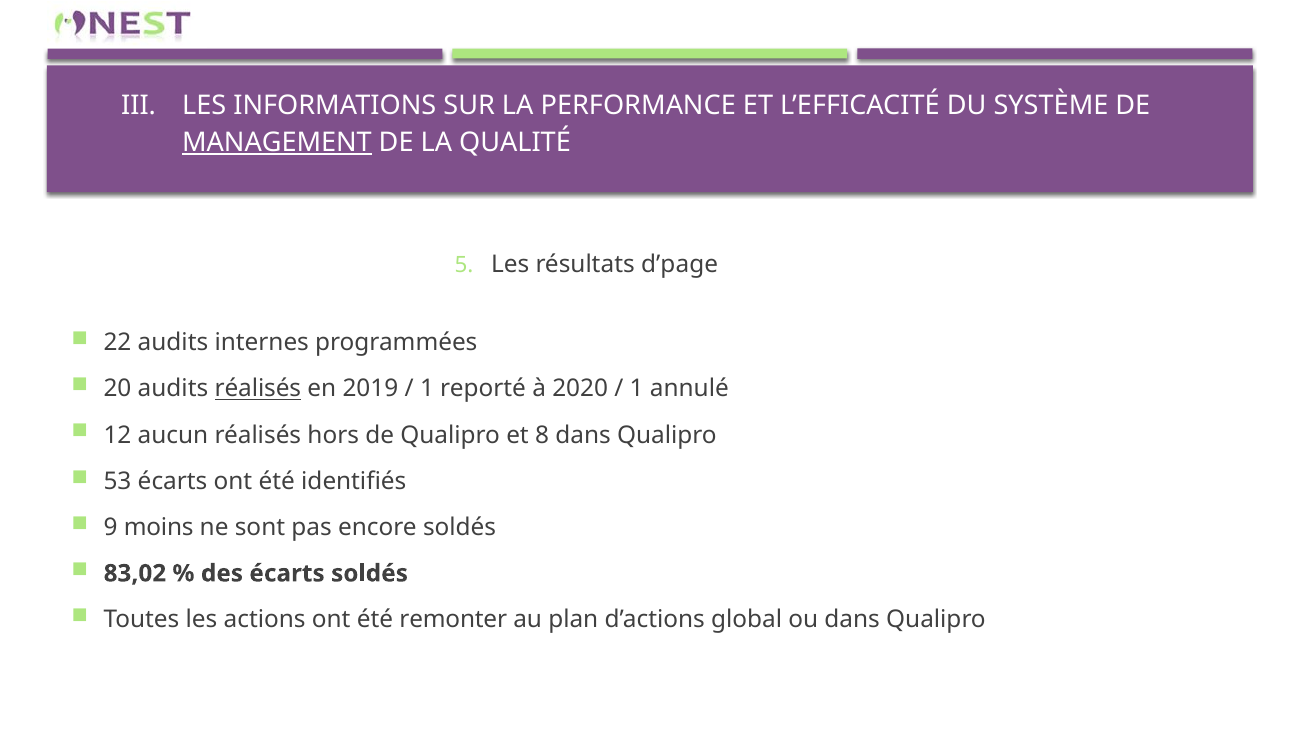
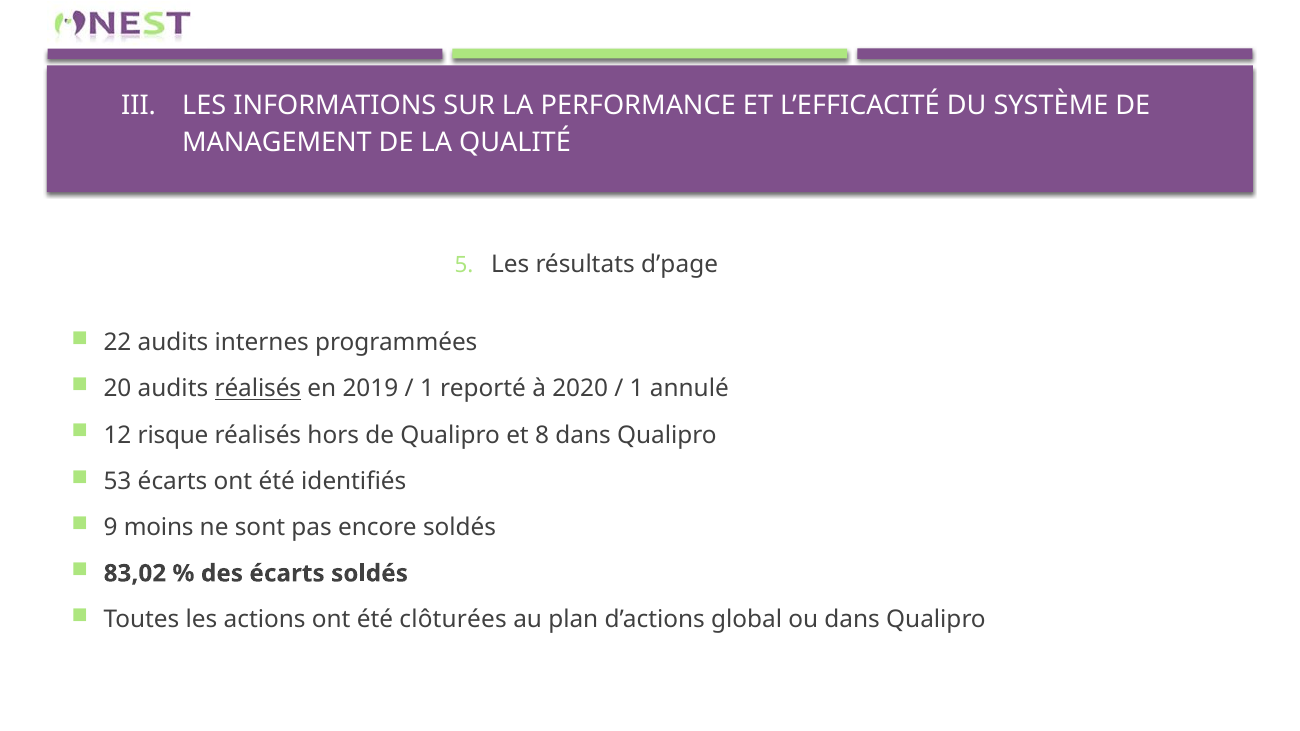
MANAGEMENT underline: present -> none (277, 143)
aucun: aucun -> risque (173, 435)
remonter: remonter -> clôturées (453, 620)
